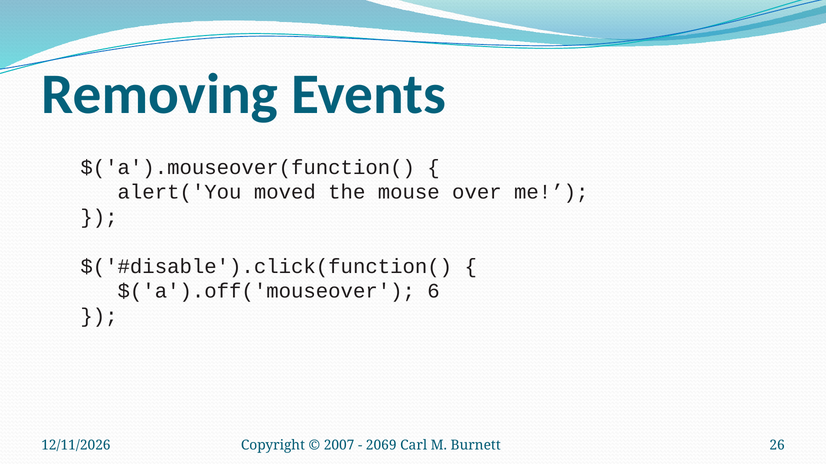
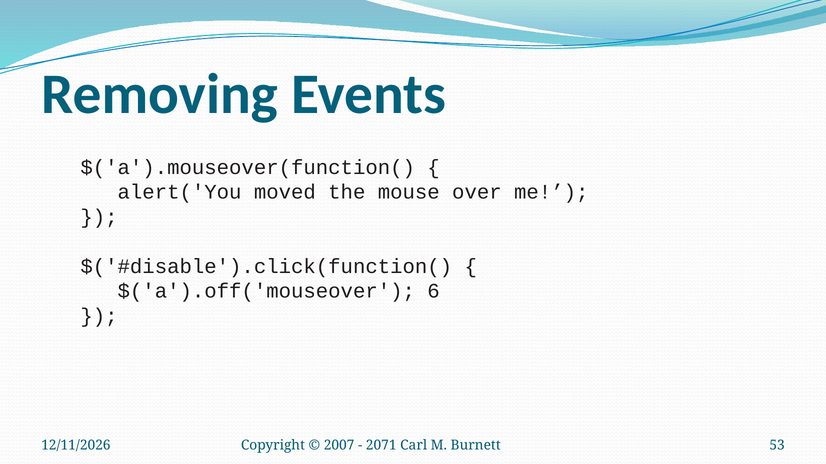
2069: 2069 -> 2071 (381, 446)
26: 26 -> 53 (777, 446)
